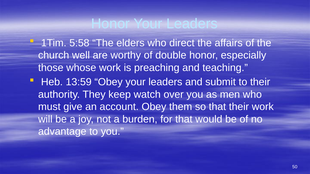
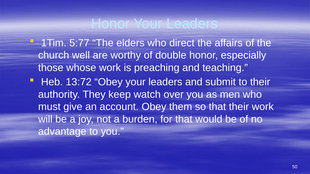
5:58: 5:58 -> 5:77 (79, 43)
13:59: 13:59 -> 13:72 (79, 82)
